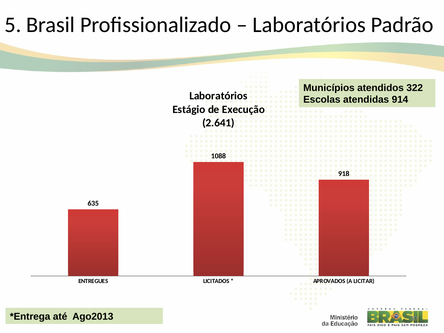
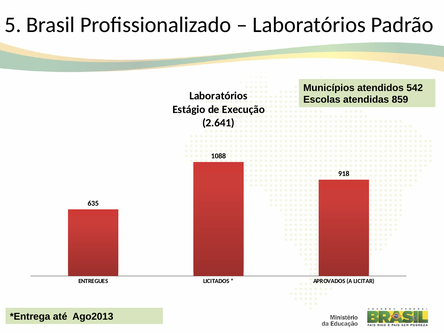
322: 322 -> 542 (415, 88)
914: 914 -> 859 (400, 100)
